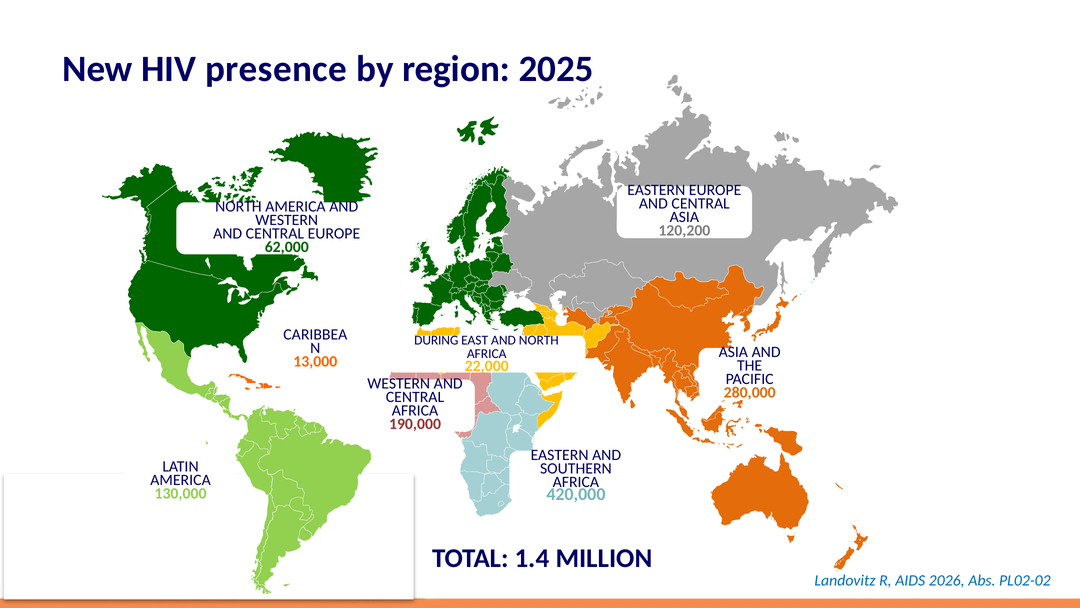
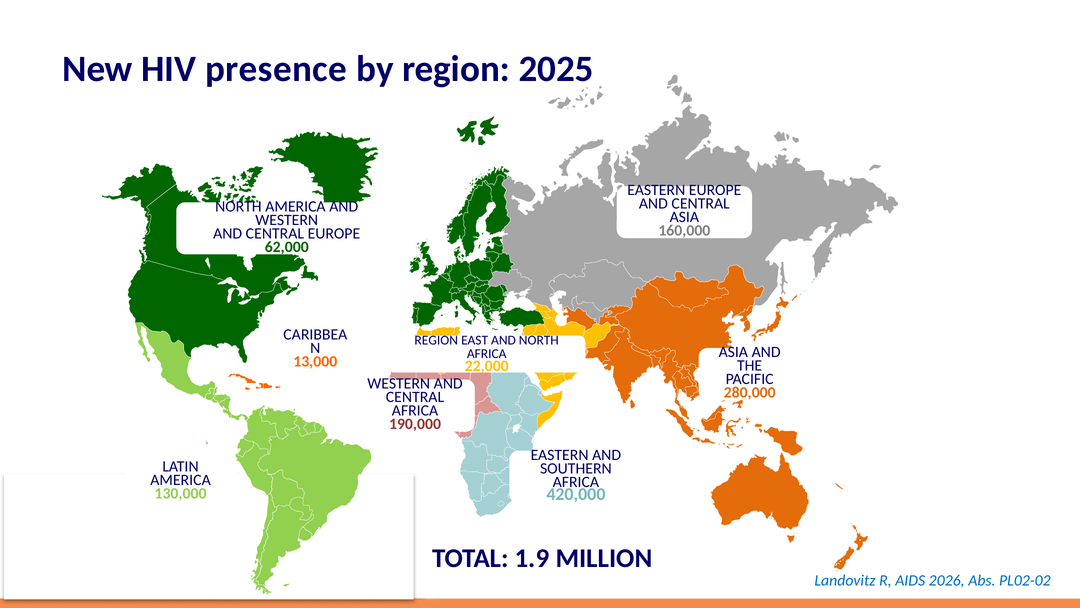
120,200: 120,200 -> 160,000 (684, 231)
DURING: DURING -> REGION (436, 340)
1.4: 1.4 -> 1.9 (532, 558)
